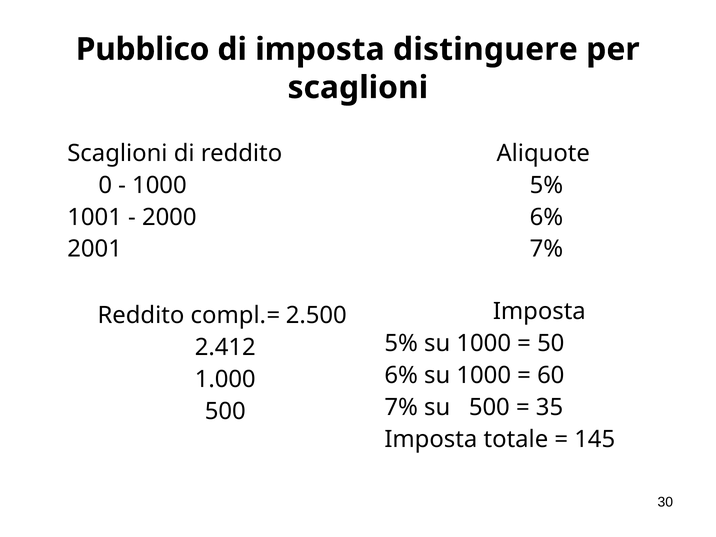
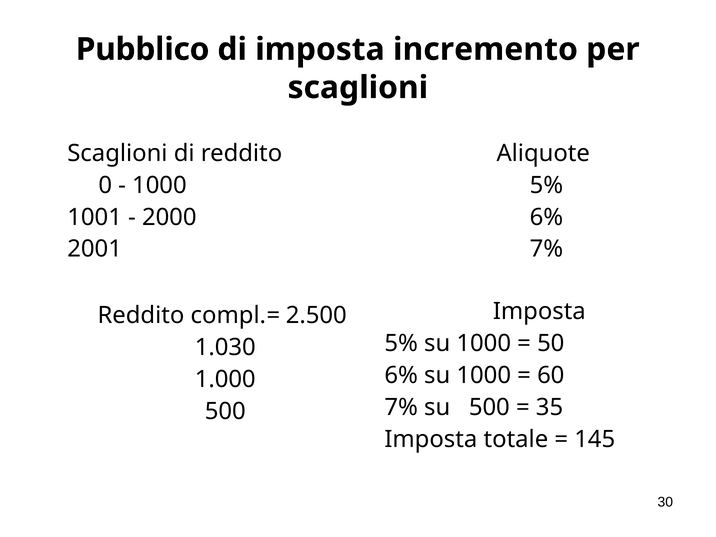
distinguere: distinguere -> incremento (485, 49)
2.412: 2.412 -> 1.030 (225, 348)
